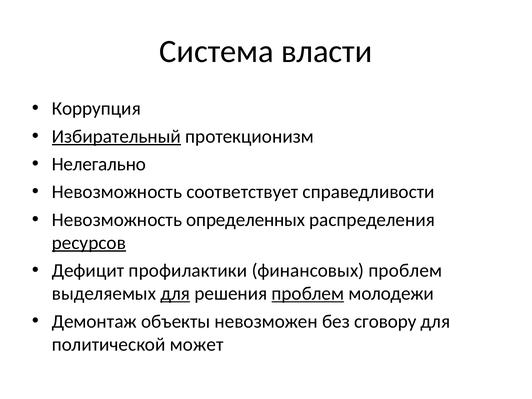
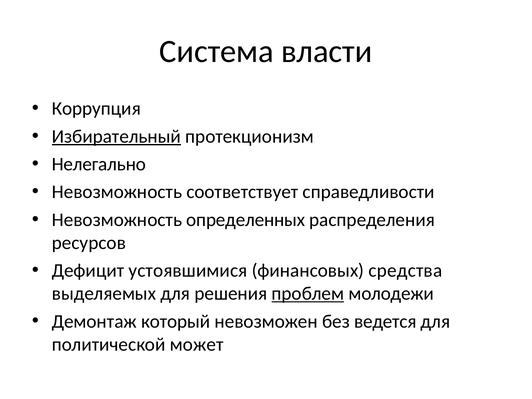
ресурсов underline: present -> none (89, 243)
профилактики: профилактики -> устоявшимися (188, 271)
финансовых проблем: проблем -> средства (405, 271)
для underline: present -> none (175, 294)
объекты: объекты -> который (176, 321)
сговору: сговору -> ведется (385, 321)
